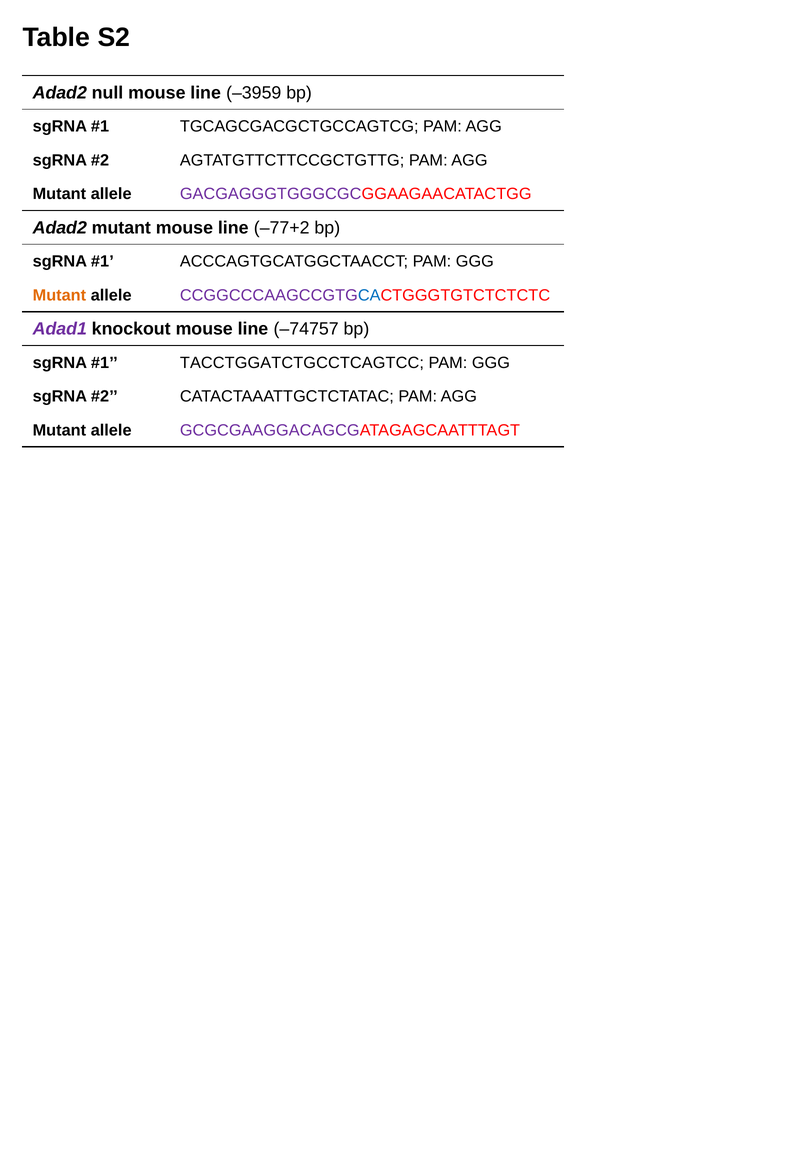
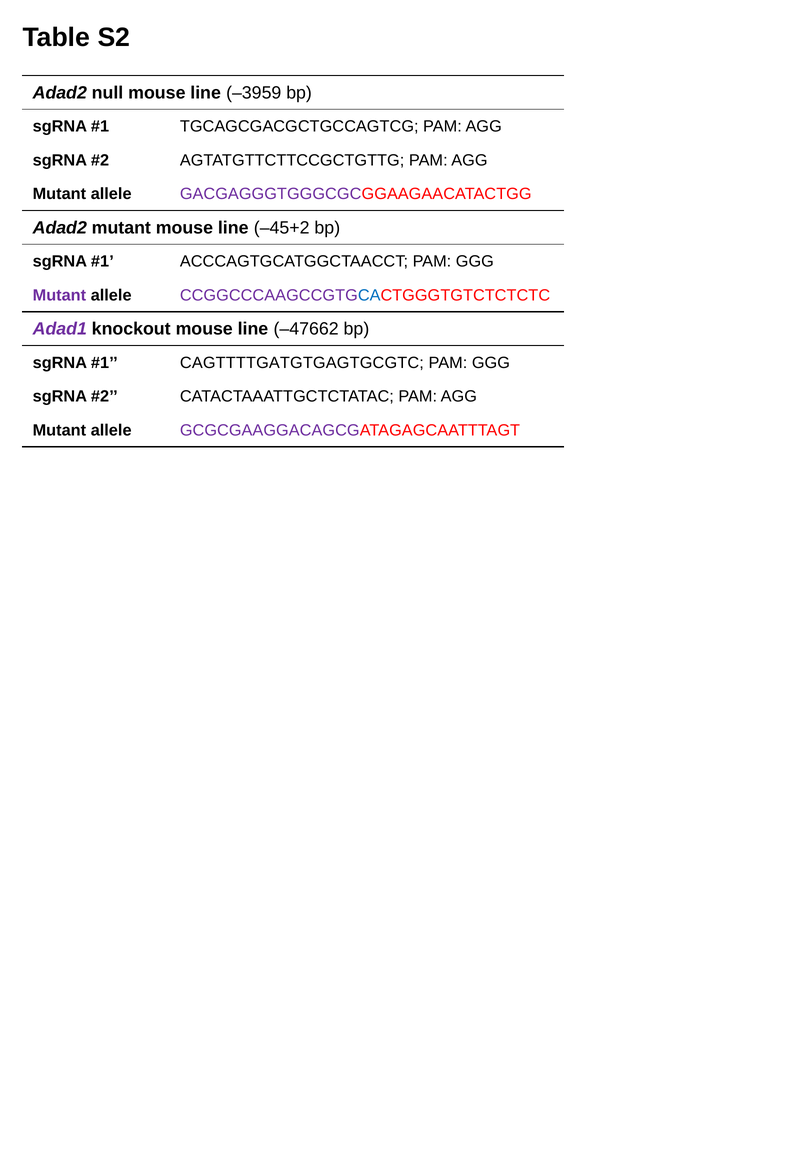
–77+2: –77+2 -> –45+2 (282, 228)
Mutant colour: orange -> purple (59, 295)
–74757: –74757 -> –47662 (306, 329)
TACCTGGATCTGCCTCAGTCC: TACCTGGATCTGCCTCAGTCC -> CAGTTTTGATGTGAGTGCGTC (302, 363)
